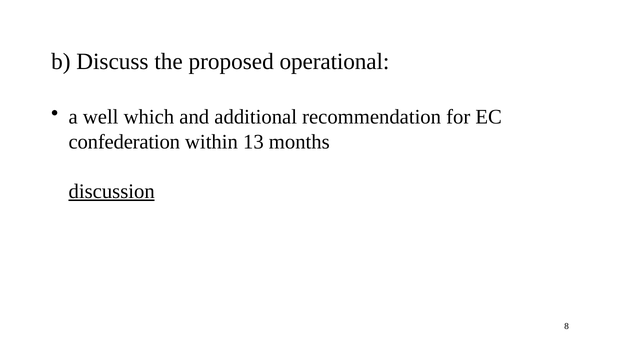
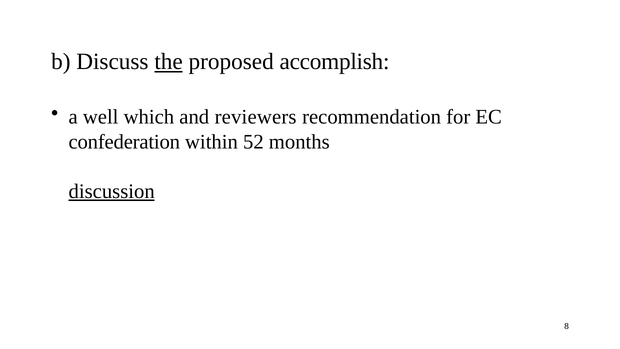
the underline: none -> present (169, 62)
operational: operational -> accomplish (335, 62)
additional: additional -> reviewers (256, 117)
13: 13 -> 52 (253, 142)
